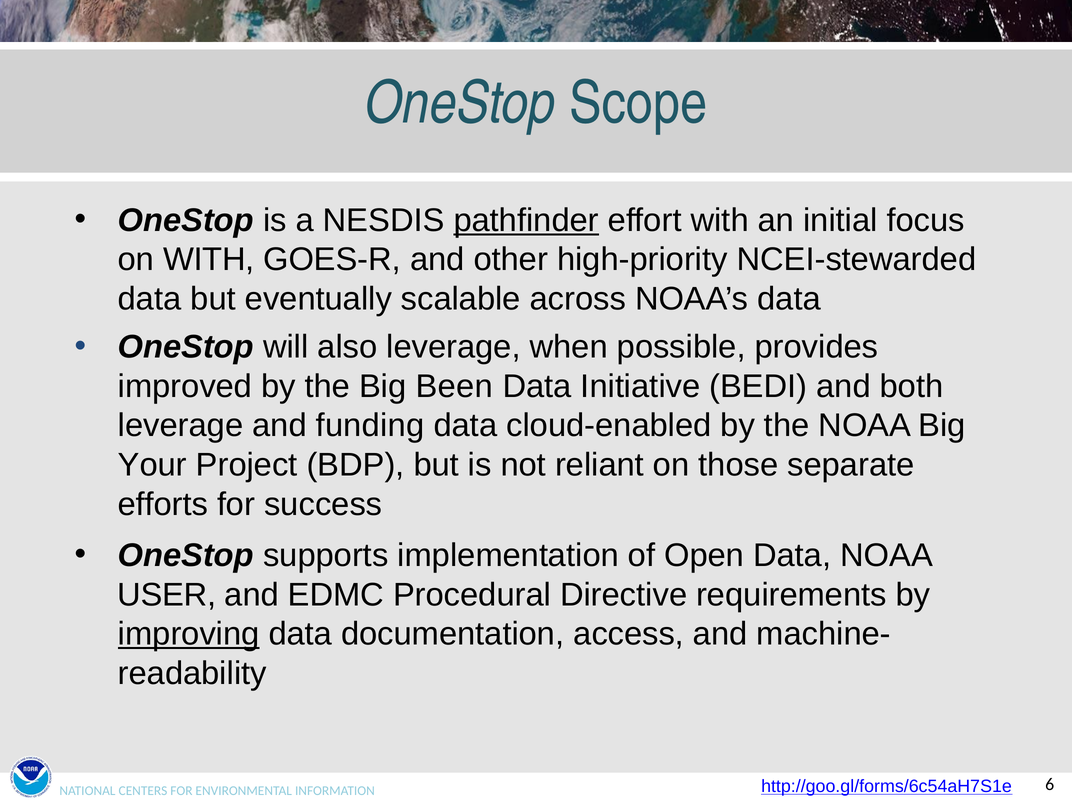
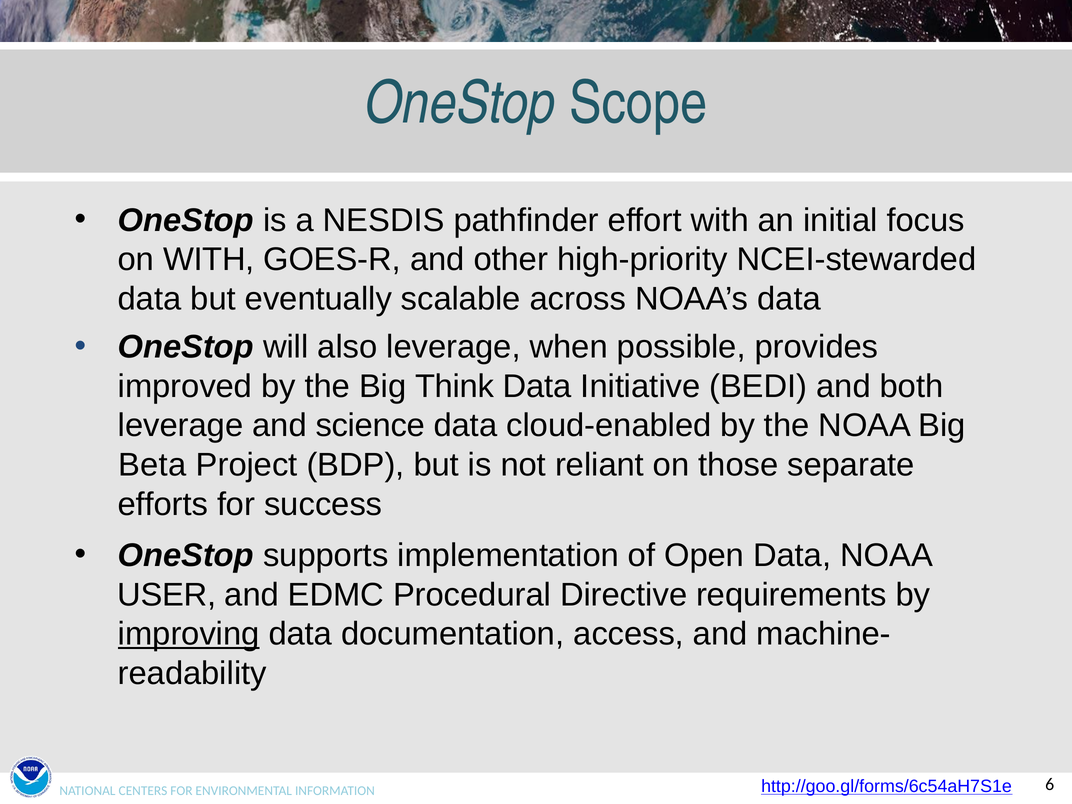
pathfinder underline: present -> none (526, 220)
Been: Been -> Think (455, 386)
funding: funding -> science (370, 426)
Your: Your -> Beta (152, 465)
